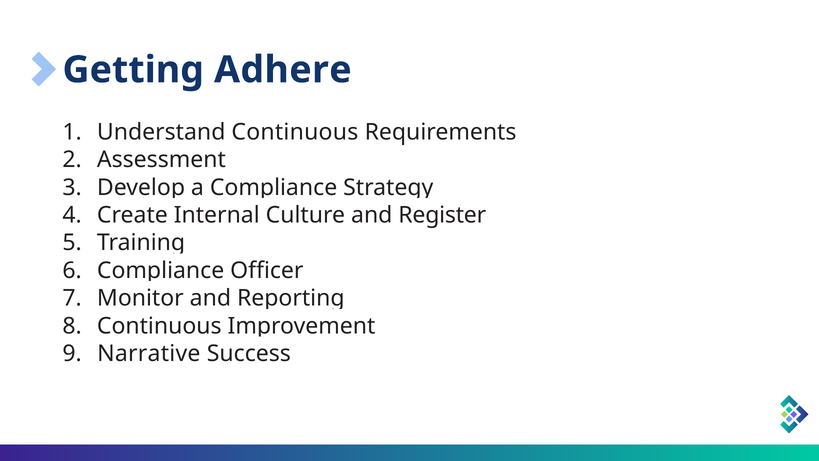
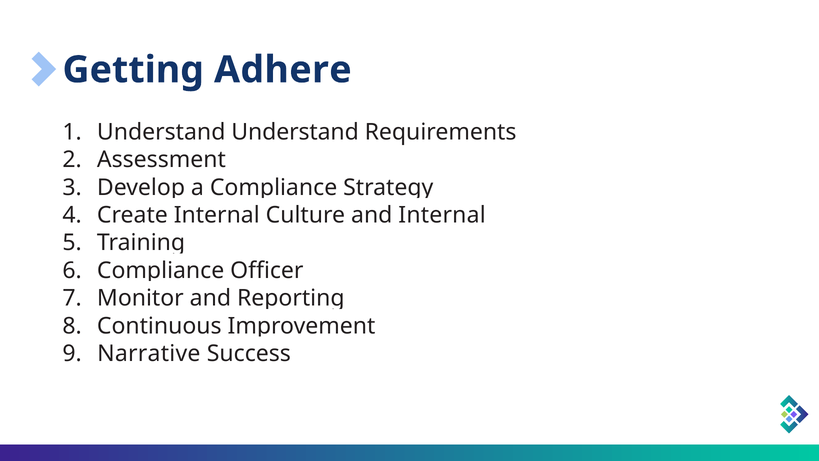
Continuous: Continuous -> Understand (295, 132)
and Register: Register -> Internal (442, 215)
